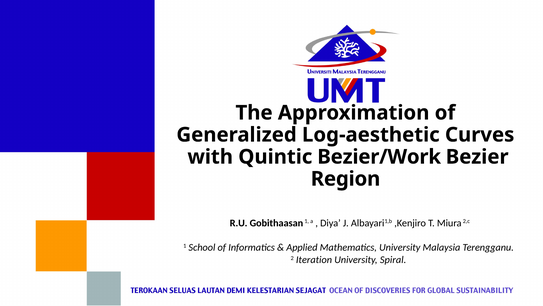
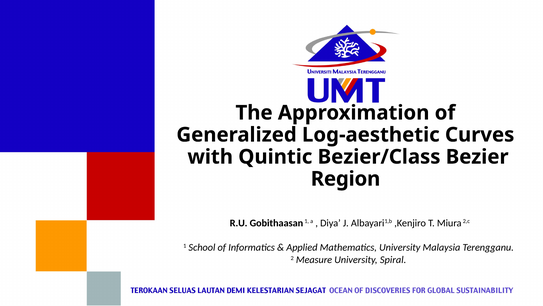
Bezier/Work: Bezier/Work -> Bezier/Class (379, 157)
Iteration: Iteration -> Measure (314, 259)
